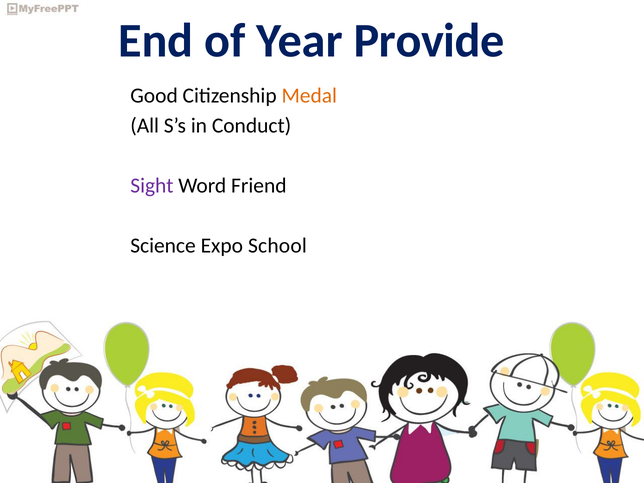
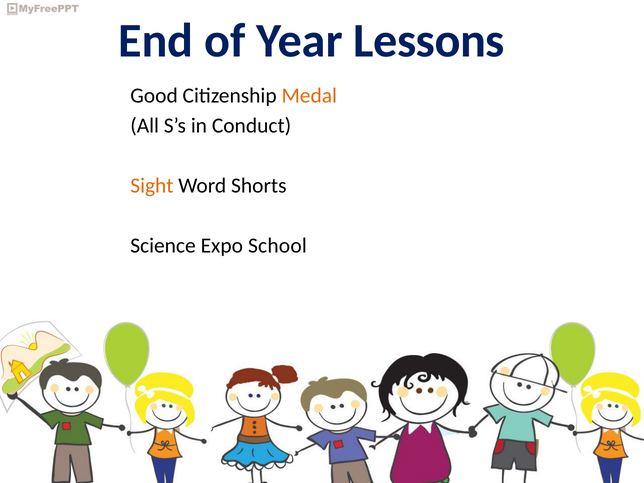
Provide: Provide -> Lessons (429, 41)
Sight colour: purple -> orange (152, 186)
Friend: Friend -> Shorts (259, 186)
